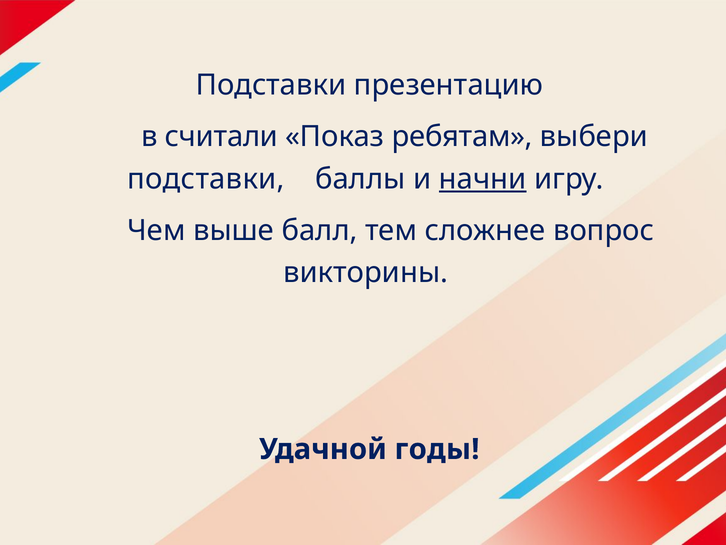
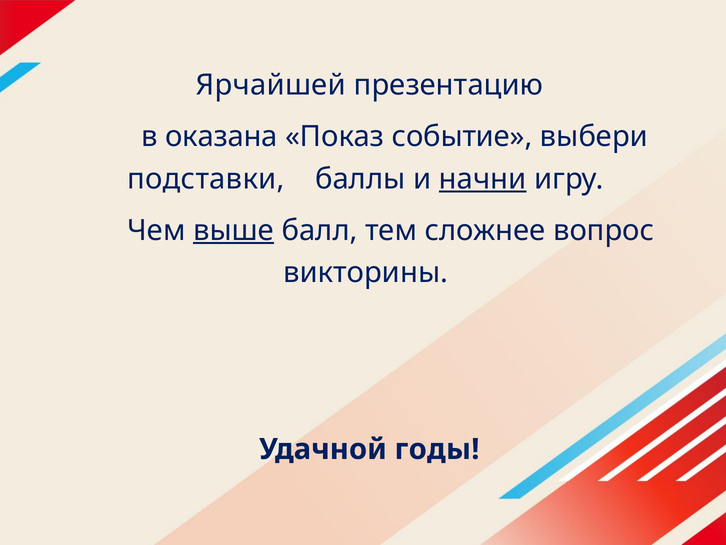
Подставки: Подставки -> Ярчайшей (271, 85)
считали: считали -> оказана (221, 137)
ребятам: ребятам -> событие (462, 137)
выше underline: none -> present (234, 230)
